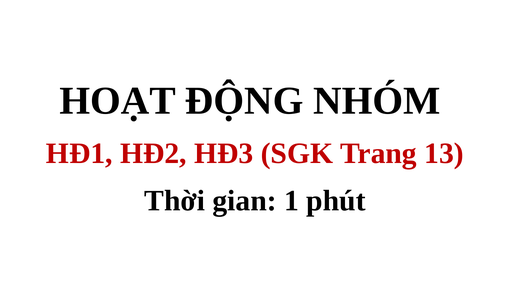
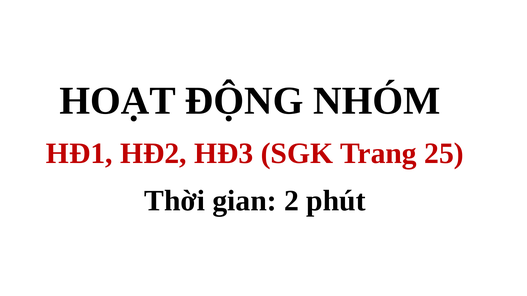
13: 13 -> 25 (444, 153)
1: 1 -> 2 (291, 201)
